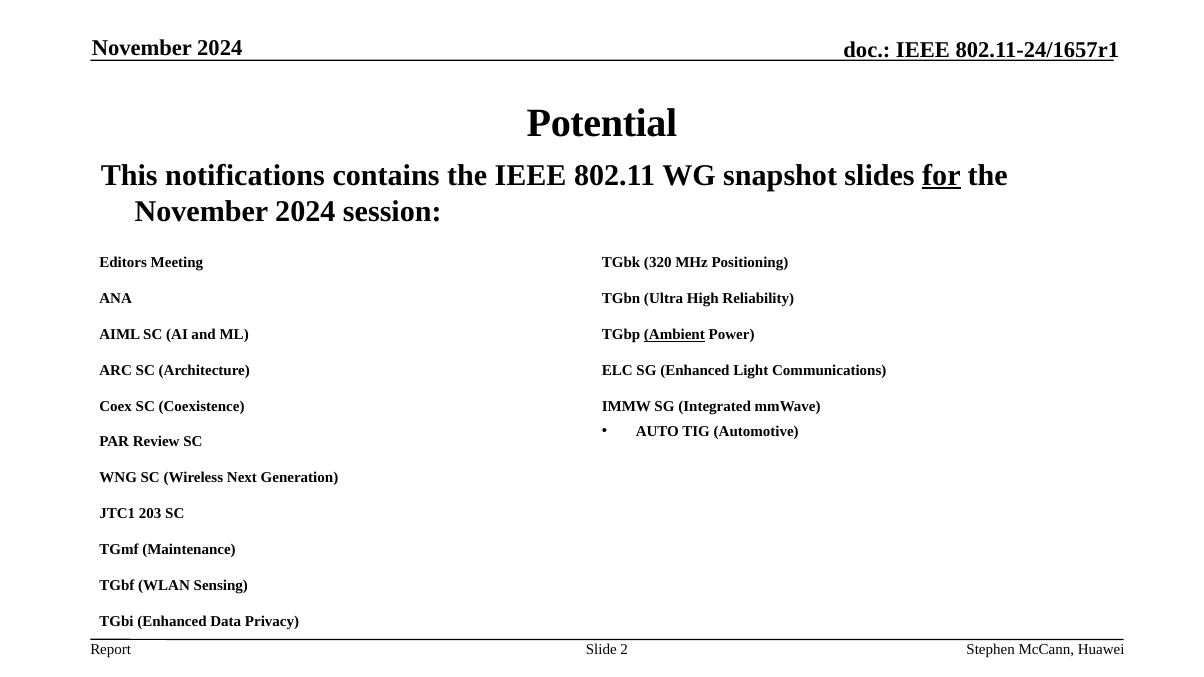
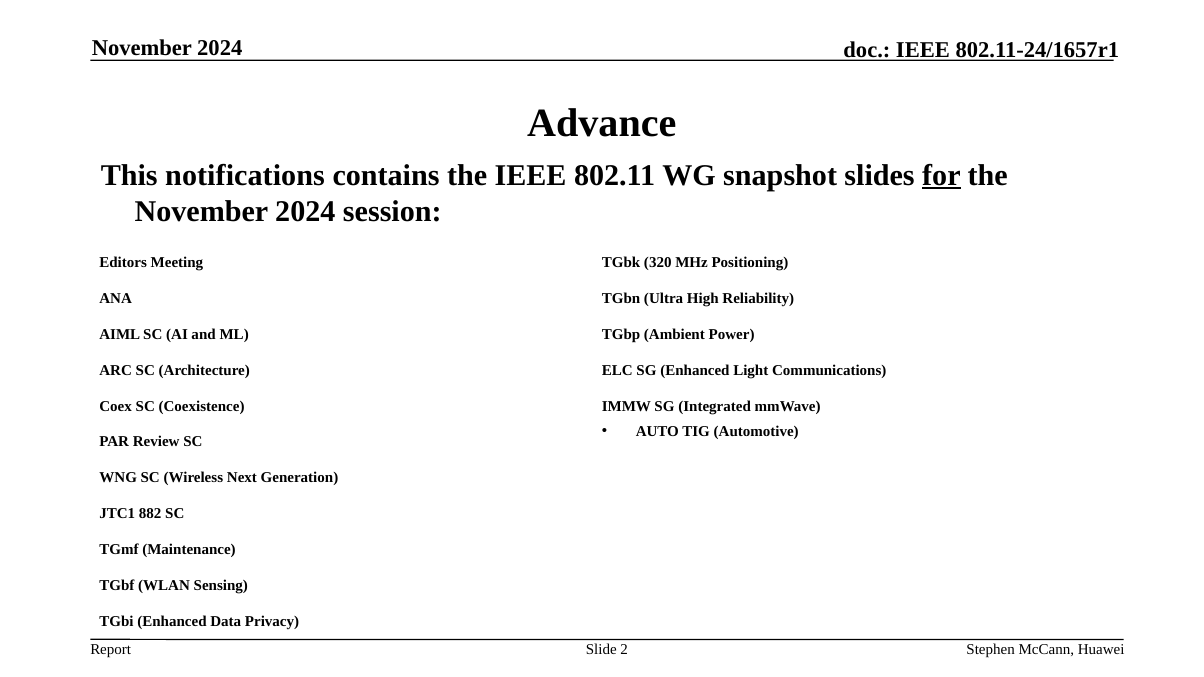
Potential: Potential -> Advance (602, 123)
Ambient underline: present -> none (674, 335)
203: 203 -> 882 (150, 514)
